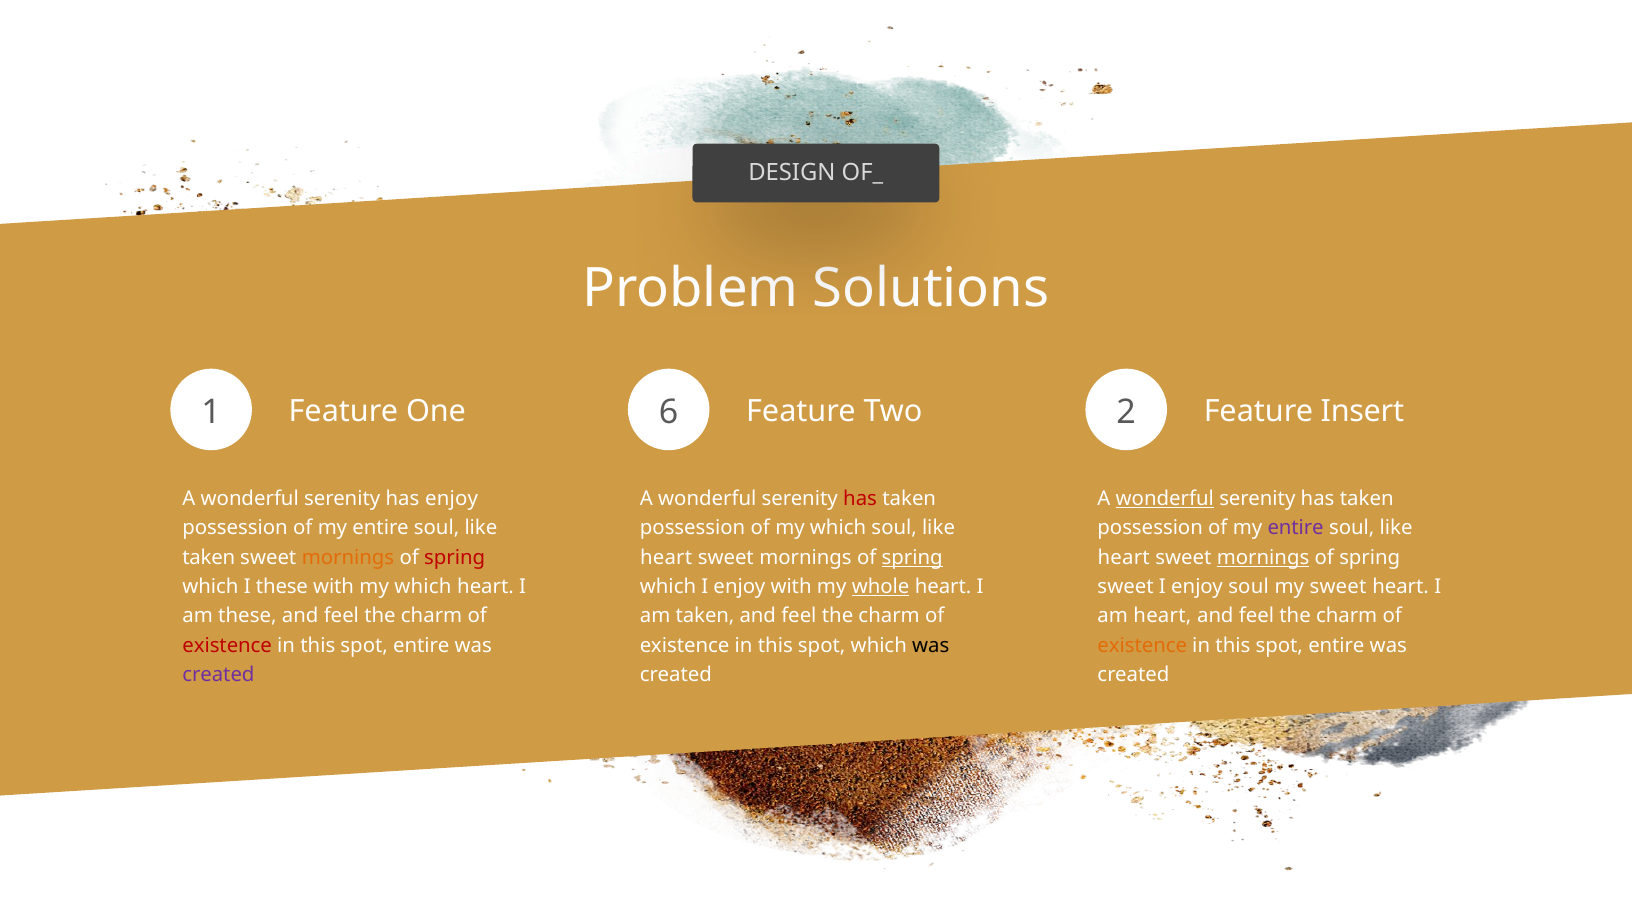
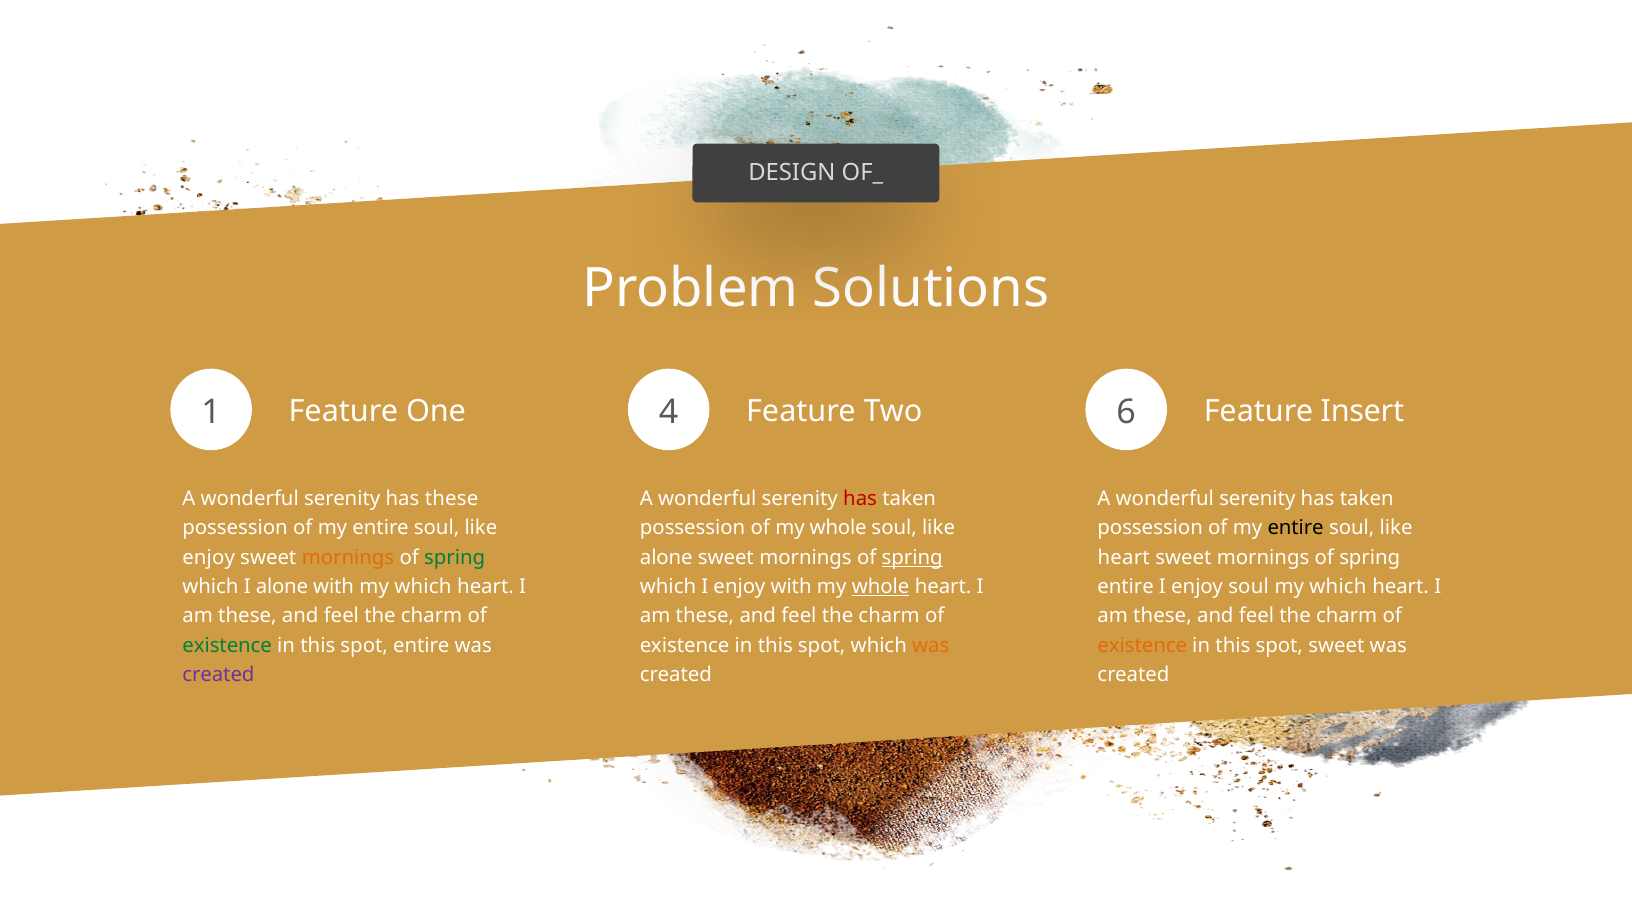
6: 6 -> 4 (669, 412)
2: 2 -> 6 (1126, 412)
has enjoy: enjoy -> these (452, 499)
wonderful underline: present -> none (1165, 499)
of my which: which -> whole (838, 528)
entire colour: purple -> black (1296, 528)
taken: taken -> enjoy (209, 557)
spring colour: red -> green (455, 557)
heart: heart -> alone (666, 557)
mornings underline: present -> none (1263, 557)
I these: these -> alone (282, 587)
sweet: sweet -> entire (1126, 587)
sweet: sweet -> which (1338, 587)
taken: taken -> these (705, 616)
heart: heart -> these (1162, 616)
existence colour: red -> green (227, 645)
was colour: black -> orange (931, 645)
entire: entire -> sweet (1336, 645)
